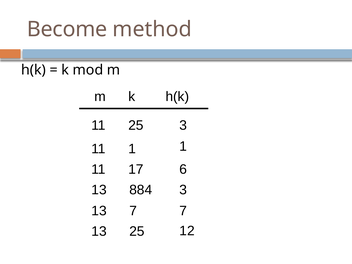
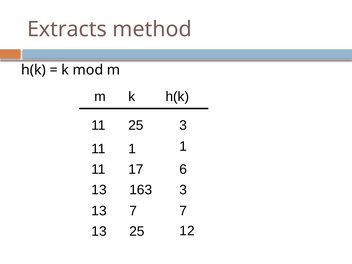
Become: Become -> Extracts (67, 29)
884: 884 -> 163 (141, 190)
